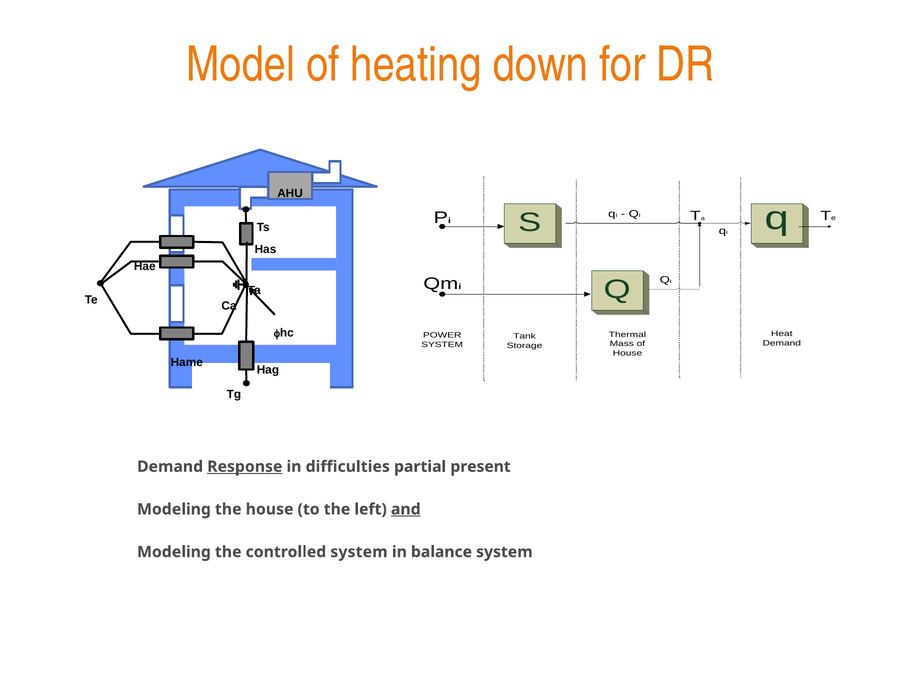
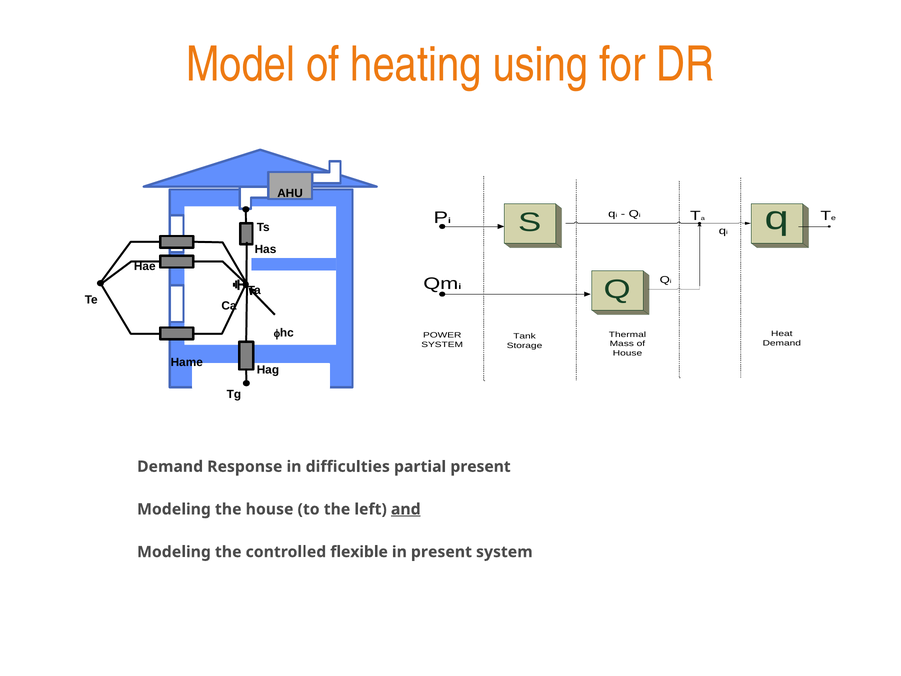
down: down -> using (540, 65)
Response underline: present -> none (245, 467)
controlled system: system -> flexible (359, 552)
in balance: balance -> present (441, 552)
